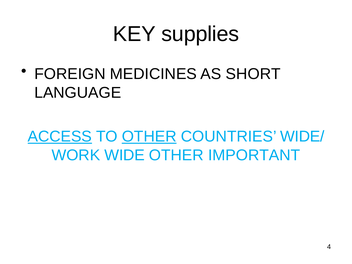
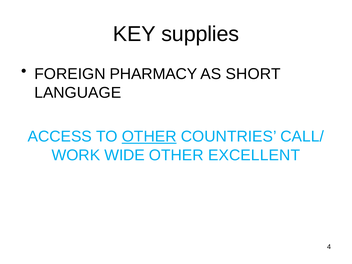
MEDICINES: MEDICINES -> PHARMACY (153, 74)
ACCESS underline: present -> none (60, 136)
WIDE/: WIDE/ -> CALL/ (302, 136)
IMPORTANT: IMPORTANT -> EXCELLENT (254, 155)
